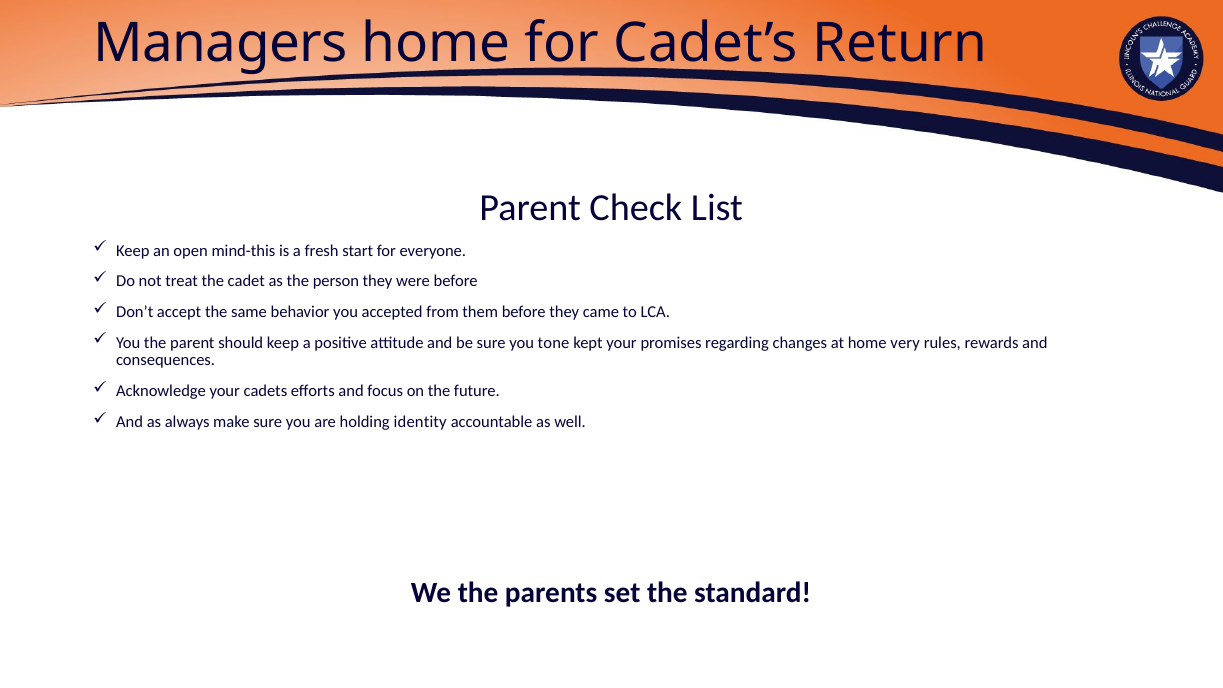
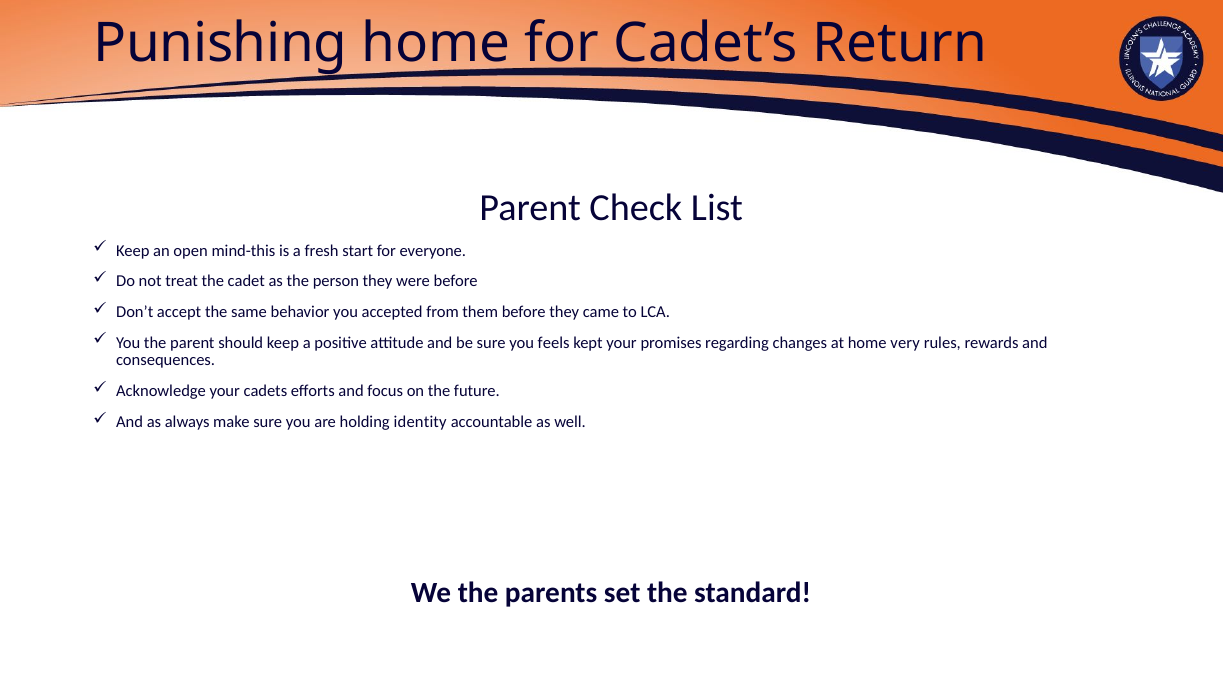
Managers: Managers -> Punishing (220, 43)
tone: tone -> feels (554, 343)
